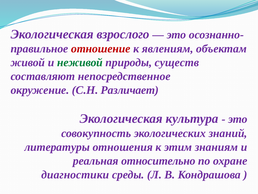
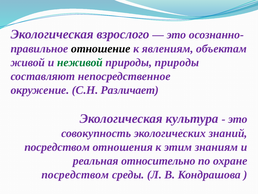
отношение colour: red -> black (101, 49)
природы существ: существ -> природы (177, 62)
литературы: литературы -> посредством (57, 147)
диагностики: диагностики -> посредством (75, 174)
